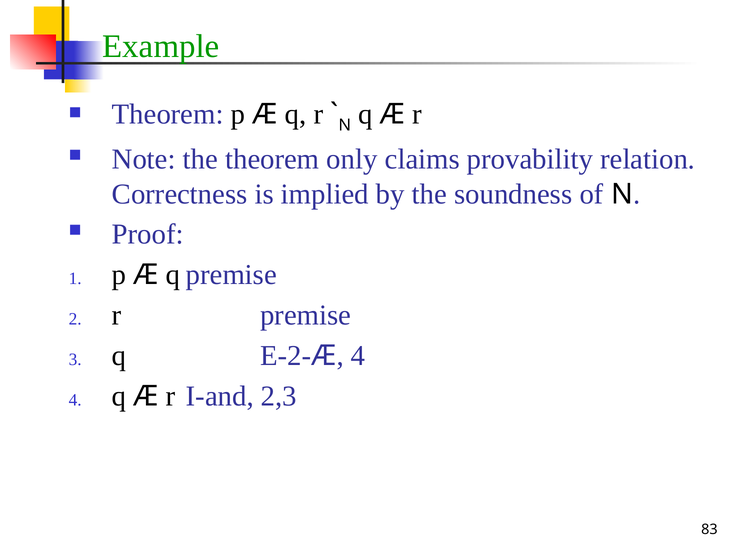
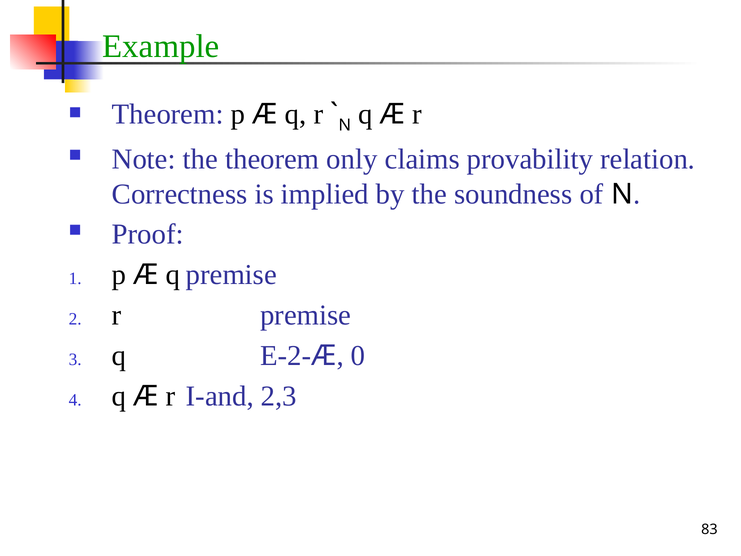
4: 4 -> 0 (358, 355)
